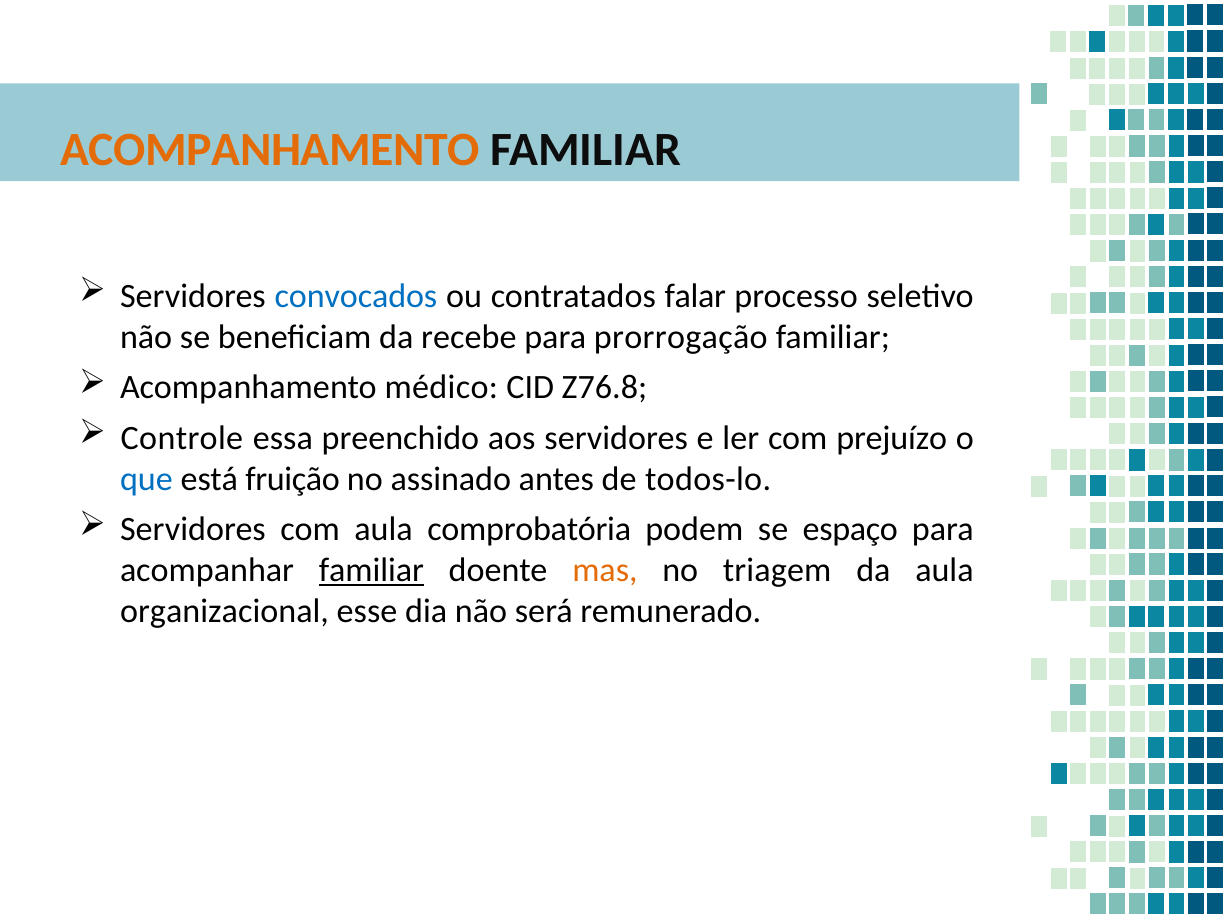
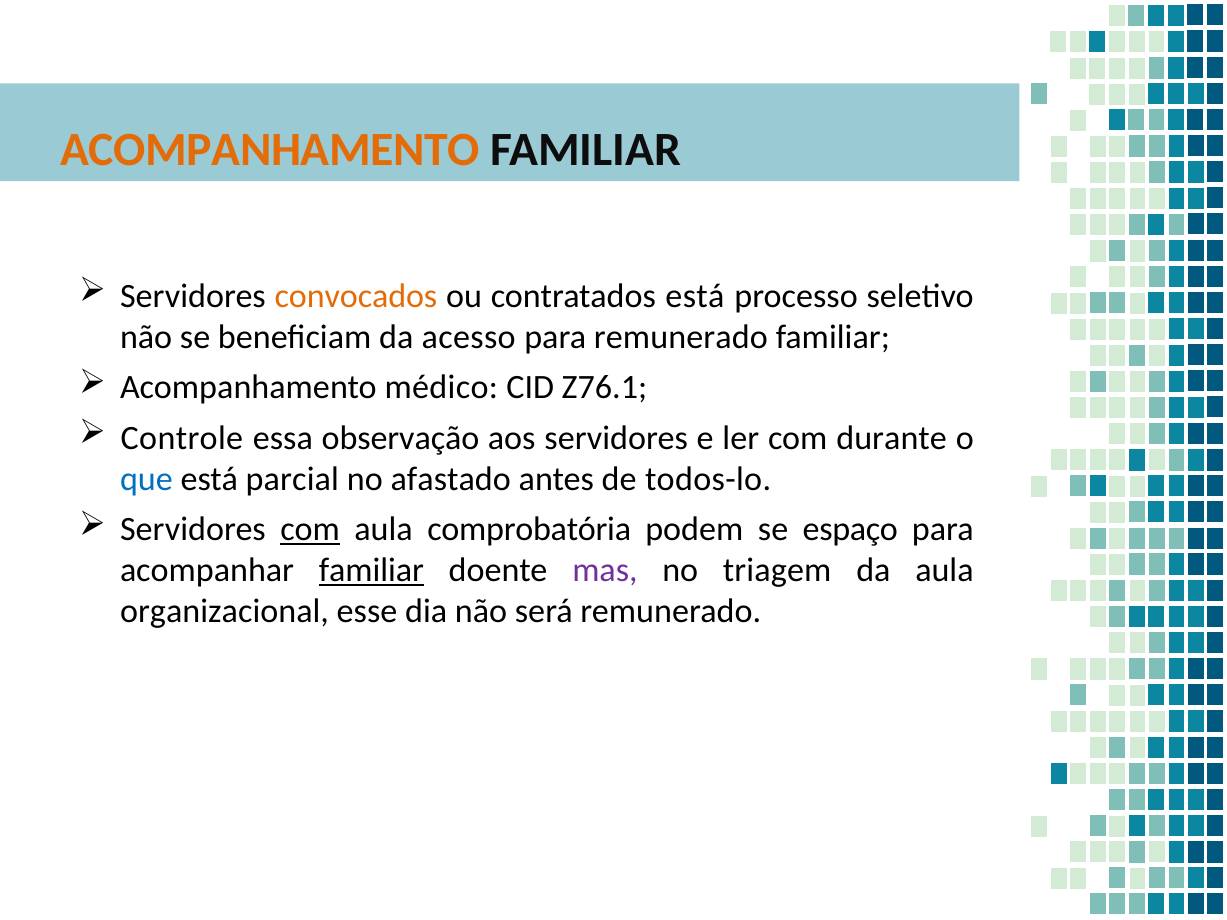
convocados colour: blue -> orange (356, 296)
contratados falar: falar -> está (695, 296)
recebe: recebe -> acesso (469, 337)
para prorrogação: prorrogação -> remunerado (681, 337)
Z76.8: Z76.8 -> Z76.1 (604, 388)
preenchido: preenchido -> observação (400, 438)
prejuízo: prejuízo -> durante (892, 438)
fruição: fruição -> parcial (292, 479)
assinado: assinado -> afastado (451, 479)
com underline: none -> present (310, 530)
mas colour: orange -> purple (605, 571)
